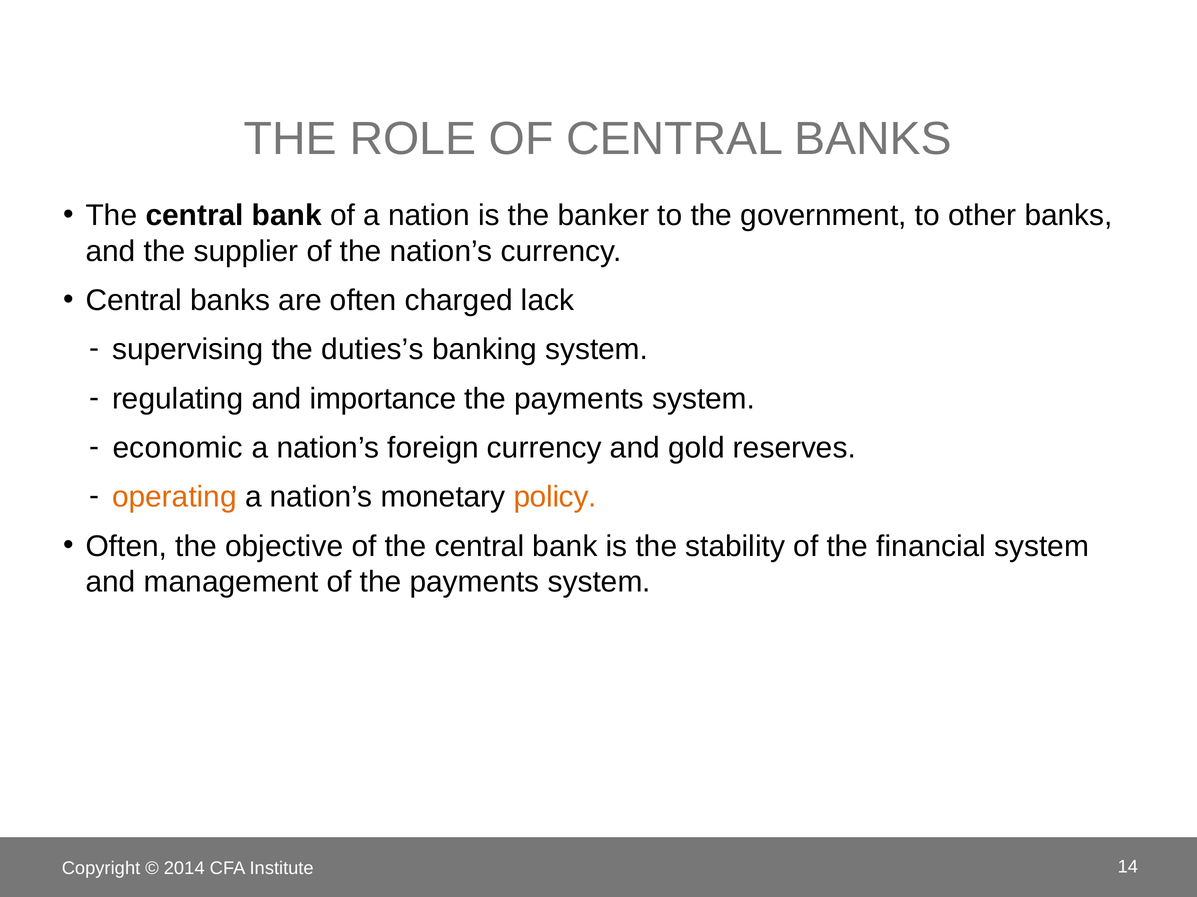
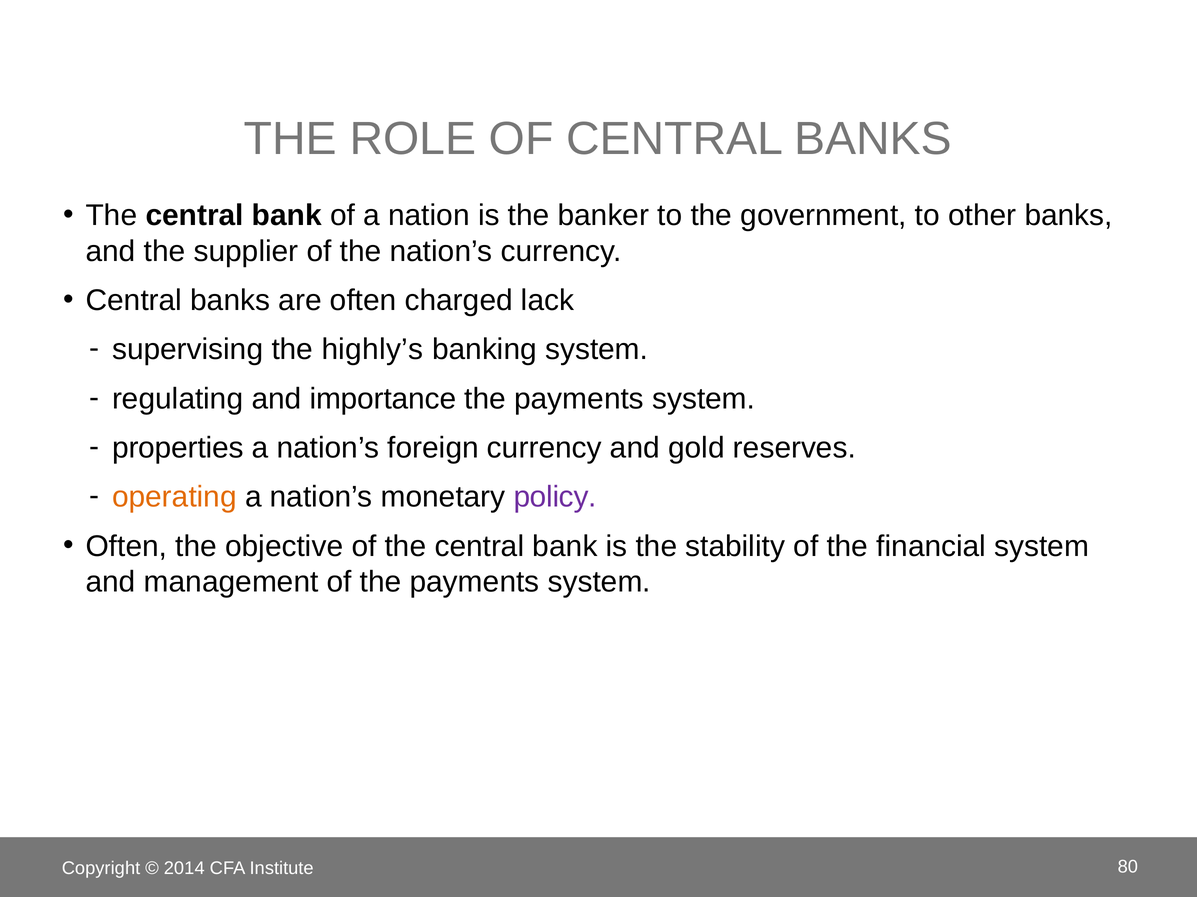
duties’s: duties’s -> highly’s (372, 350)
economic: economic -> properties (178, 448)
policy colour: orange -> purple (555, 497)
14: 14 -> 80 (1128, 867)
